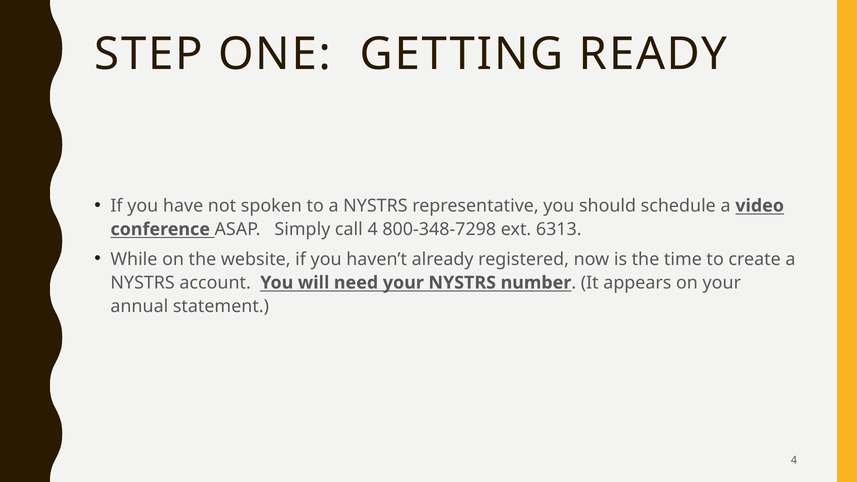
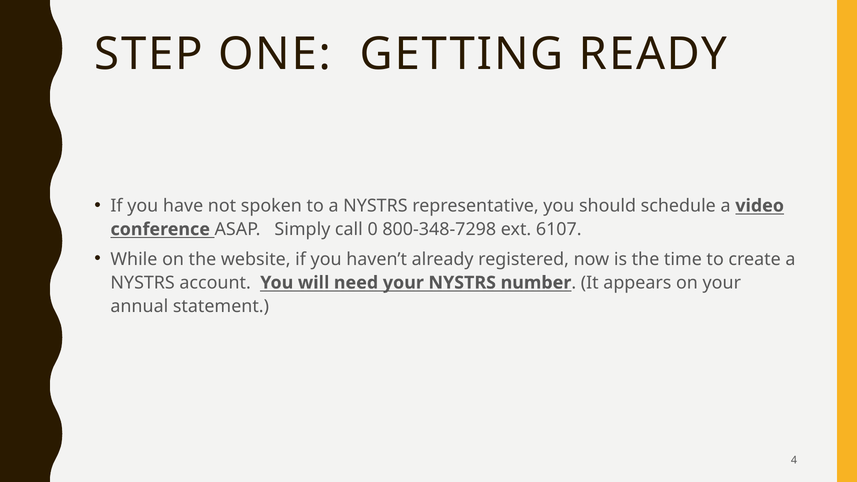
call 4: 4 -> 0 (373, 229)
6313: 6313 -> 6107 (559, 229)
